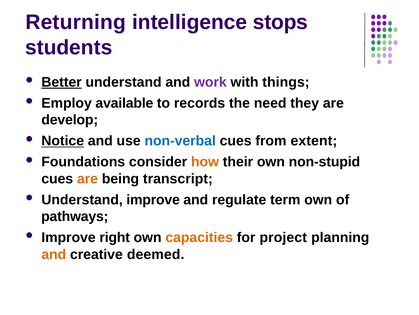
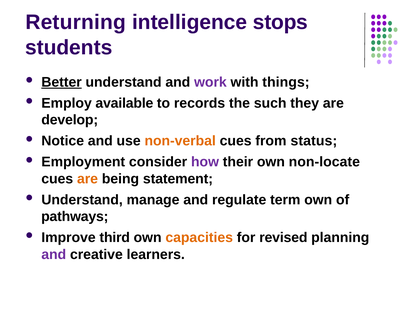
need: need -> such (270, 103)
Notice underline: present -> none (63, 141)
non-verbal colour: blue -> orange (180, 141)
extent: extent -> status (314, 141)
Foundations: Foundations -> Employment (83, 162)
how colour: orange -> purple (205, 162)
non-stupid: non-stupid -> non-locate (324, 162)
transcript: transcript -> statement (178, 178)
Understand improve: improve -> manage (153, 199)
right: right -> third (115, 237)
project: project -> revised (283, 237)
and colour: orange -> purple (54, 254)
deemed: deemed -> learners (156, 254)
